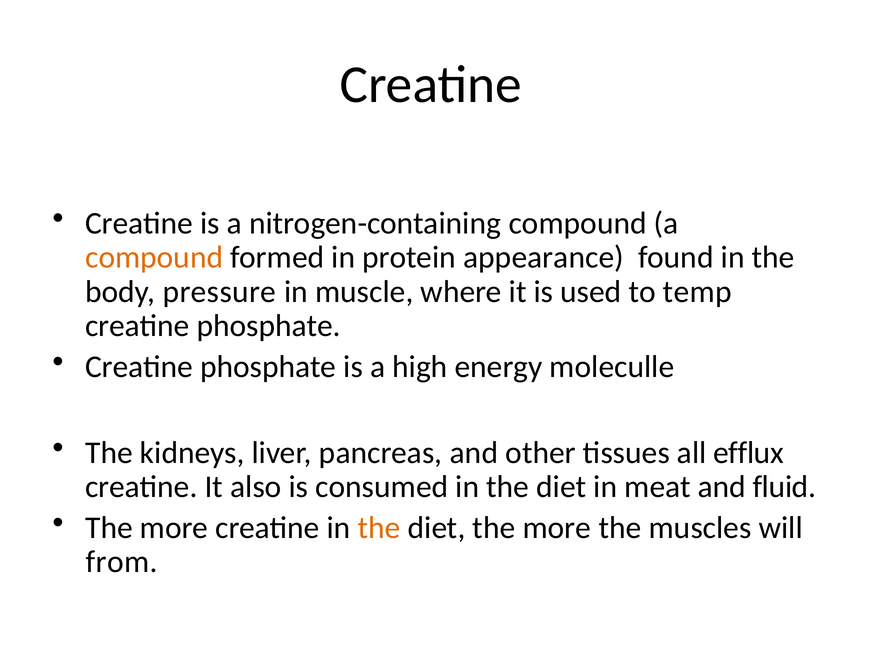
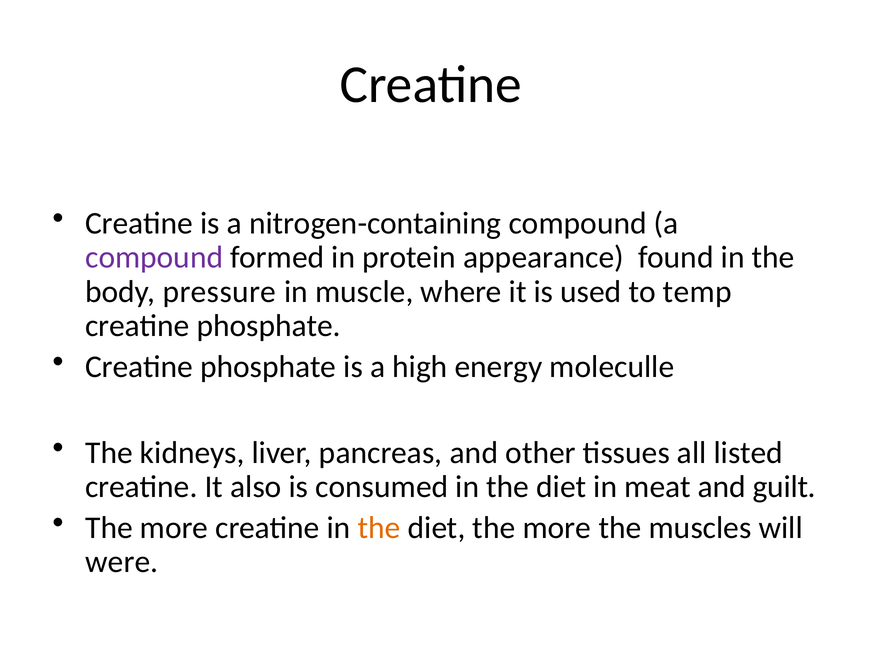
compound colour: orange -> purple (154, 257)
efflux: efflux -> listed (748, 452)
fluid: fluid -> guilt (784, 486)
from: from -> were (122, 562)
